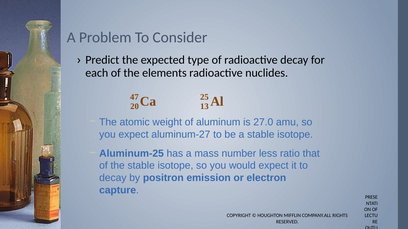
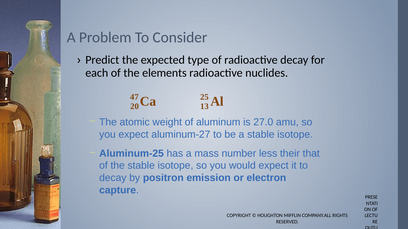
ratio: ratio -> their (290, 154)
